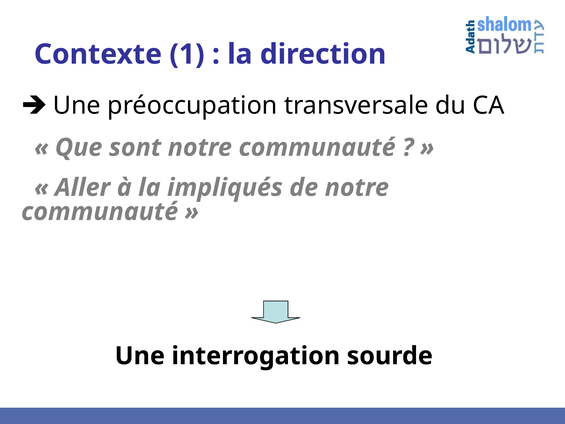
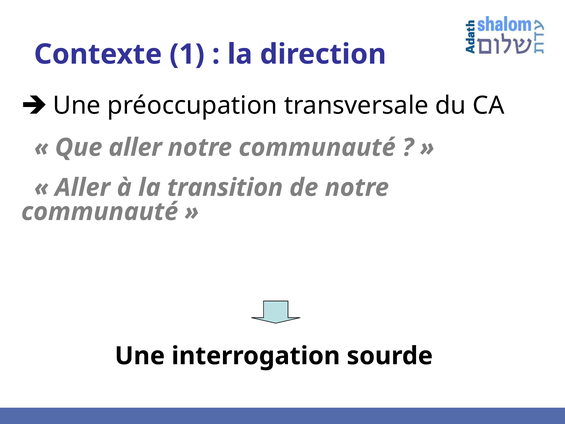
Que sont: sont -> aller (135, 147)
impliqués: impliqués -> transition (225, 187)
